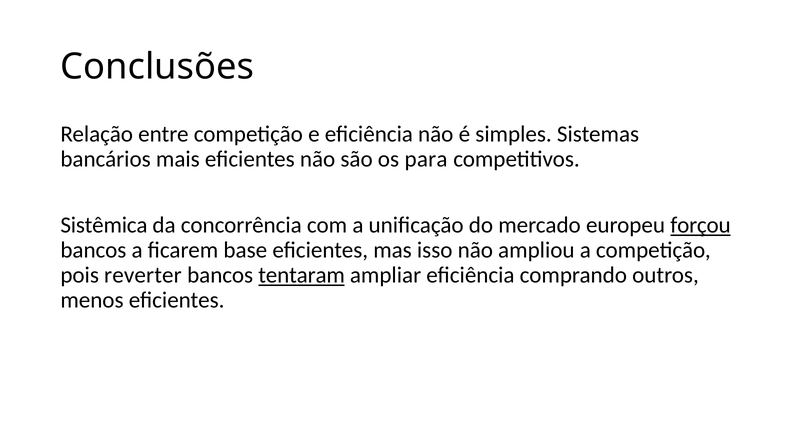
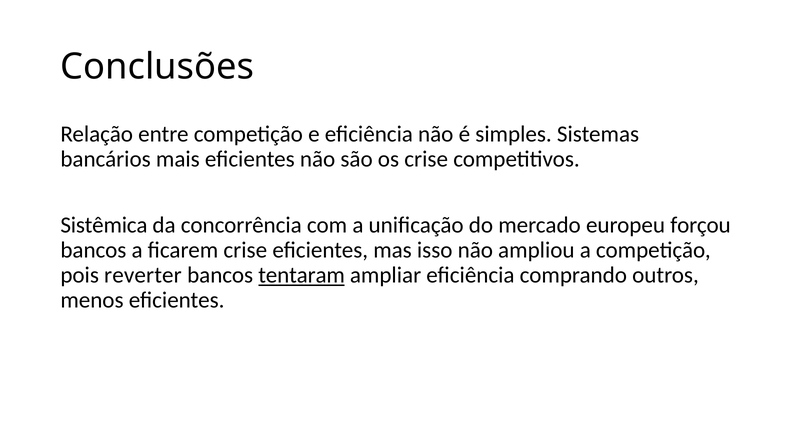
os para: para -> crise (426, 159)
forçou underline: present -> none (700, 225)
ficarem base: base -> crise (245, 250)
